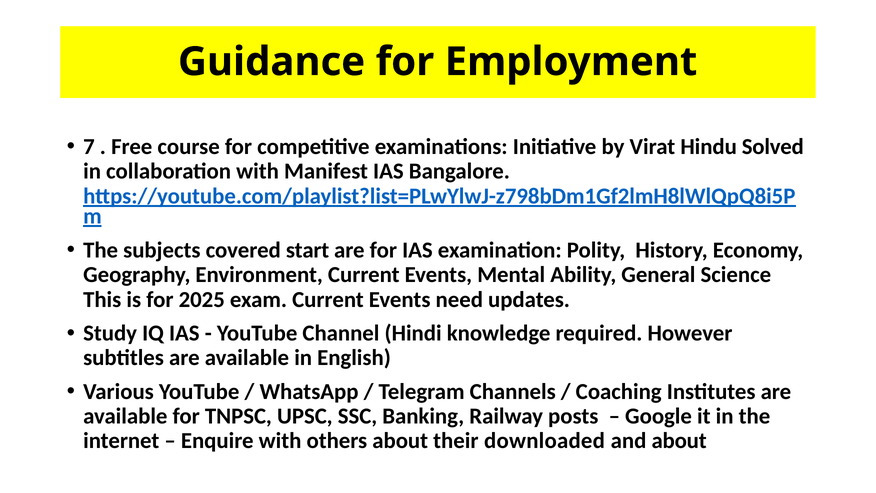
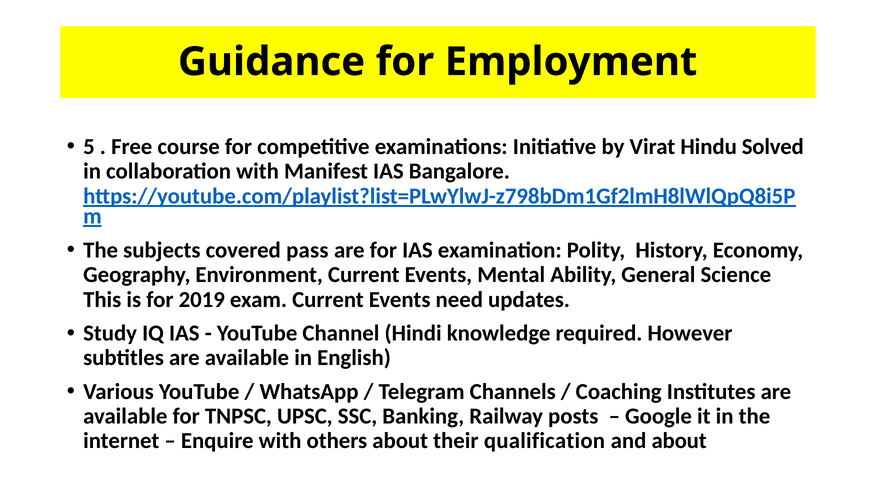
7: 7 -> 5 (89, 147)
start: start -> pass (307, 250)
2025: 2025 -> 2019 (202, 299)
downloaded: downloaded -> qualification (545, 441)
